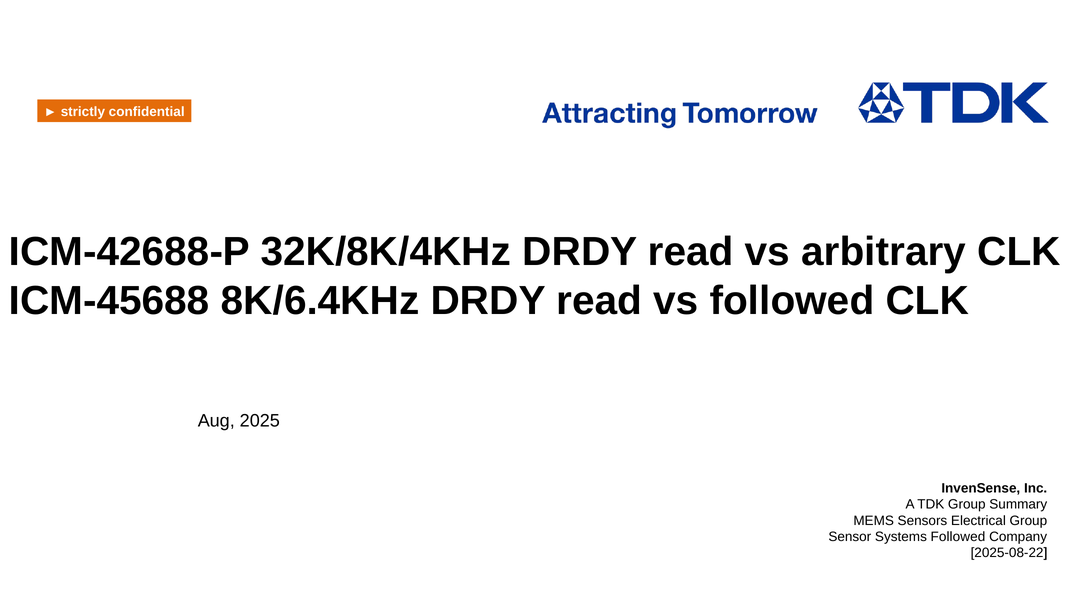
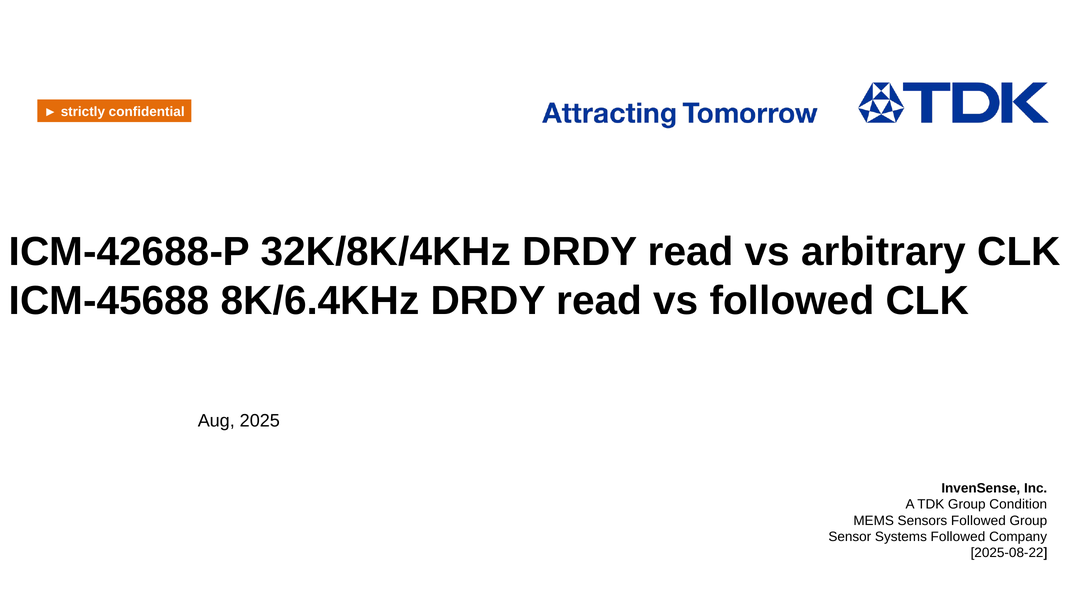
Summary: Summary -> Condition (1018, 505)
Sensors Electrical: Electrical -> Followed (978, 521)
